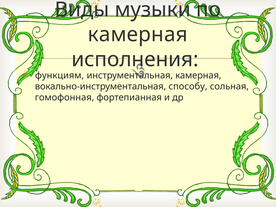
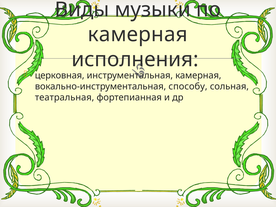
функциям: функциям -> церковная (60, 75)
гомофонная: гомофонная -> театральная (65, 97)
